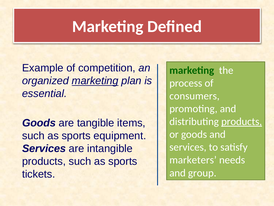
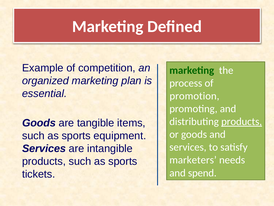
marketing underline: present -> none (95, 81)
consumers: consumers -> promotion (194, 96)
group: group -> spend (202, 172)
